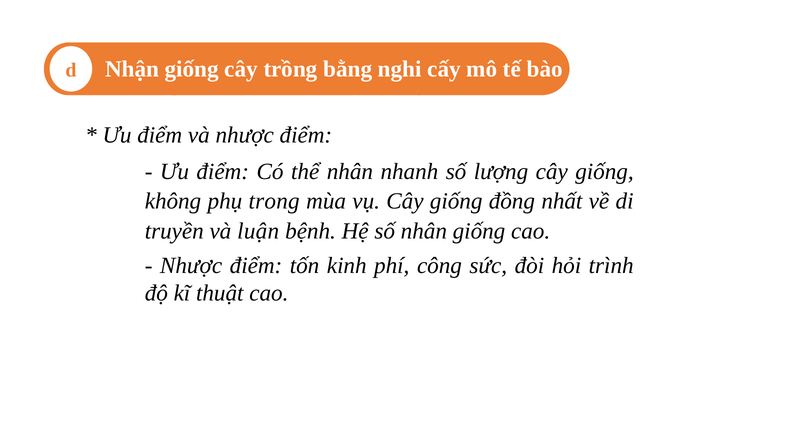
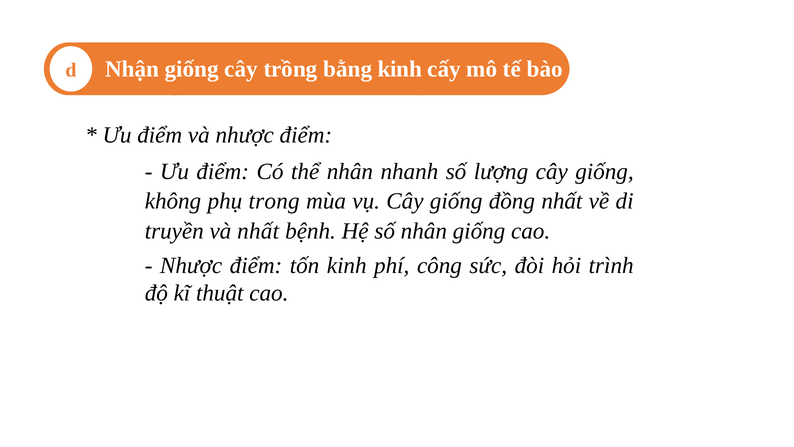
bằng nghi: nghi -> kinh (400, 69)
và luận: luận -> nhất (258, 231)
